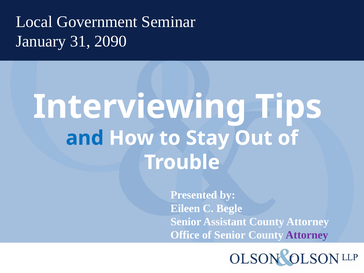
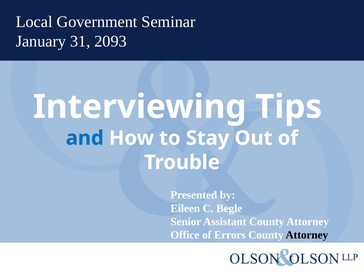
2090: 2090 -> 2093 (111, 41)
of Senior: Senior -> Errors (230, 235)
Attorney colour: purple -> black (307, 235)
